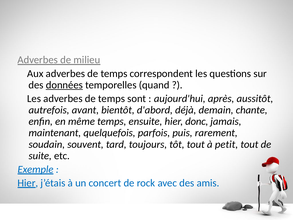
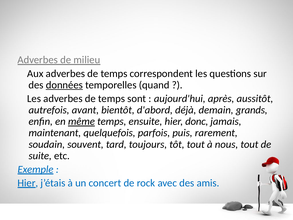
chante: chante -> grands (252, 110)
même underline: none -> present (81, 121)
petit: petit -> nous (227, 144)
